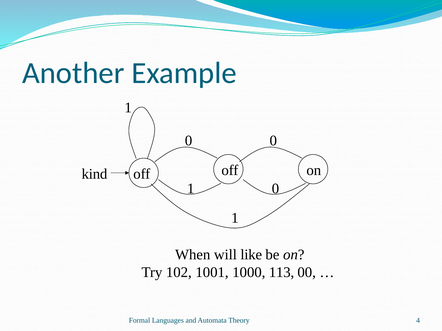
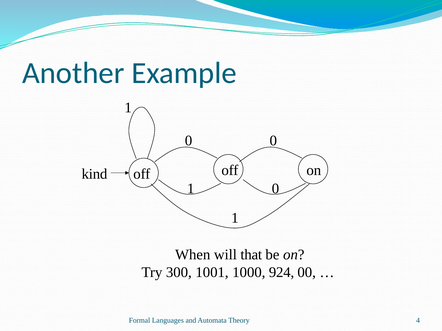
like: like -> that (251, 255)
102: 102 -> 300 (179, 273)
113: 113 -> 924 (282, 273)
